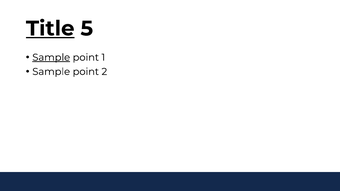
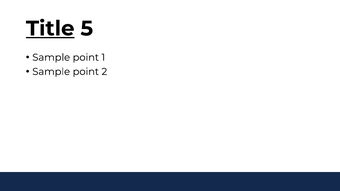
Sample underline: present -> none (51, 57)
